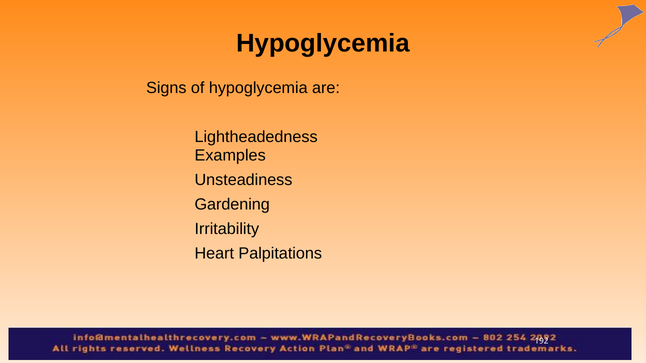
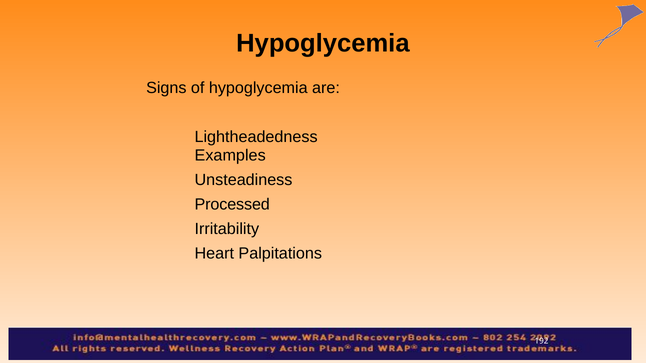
Gardening: Gardening -> Processed (232, 205)
